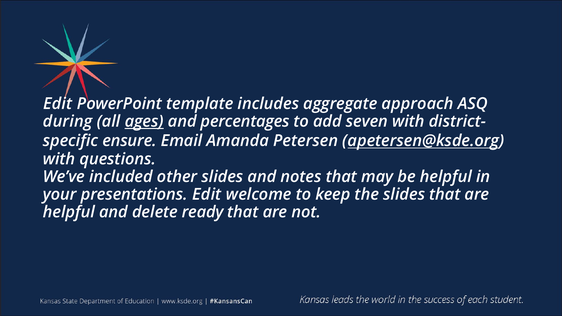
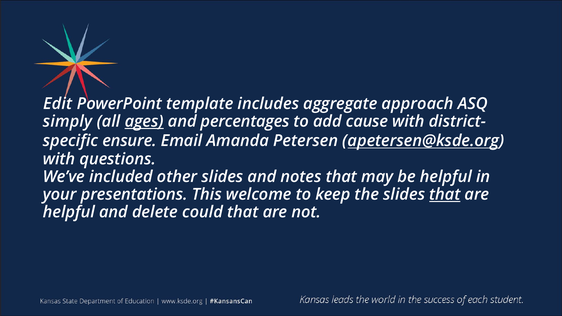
during: during -> simply (68, 121)
seven: seven -> cause (367, 121)
presentations Edit: Edit -> This (207, 195)
that underline: none -> present (445, 195)
ready: ready -> could (203, 212)
